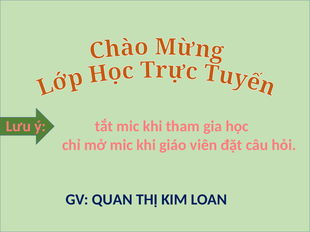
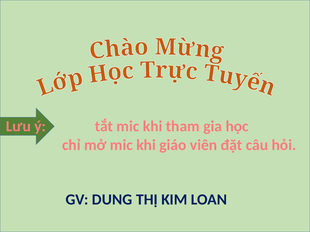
QUAN: QUAN -> DUNG (112, 200)
